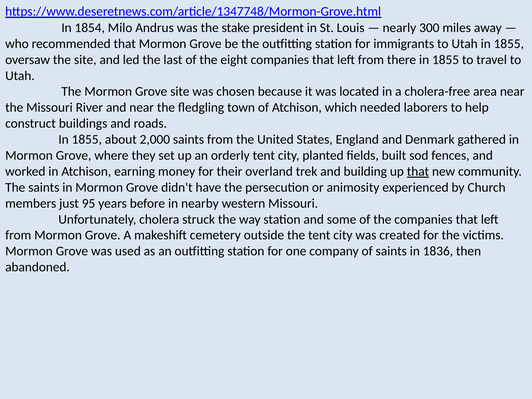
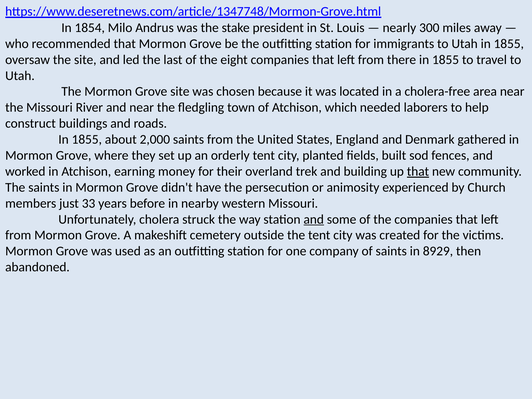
95: 95 -> 33 (89, 203)
and underline: none -> present (314, 219)
1836: 1836 -> 8929 (438, 251)
